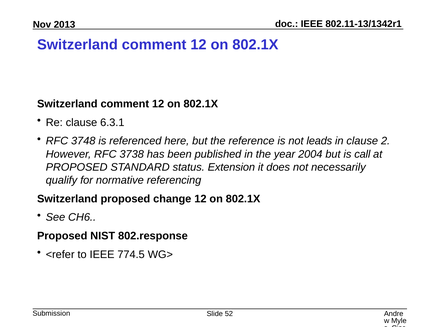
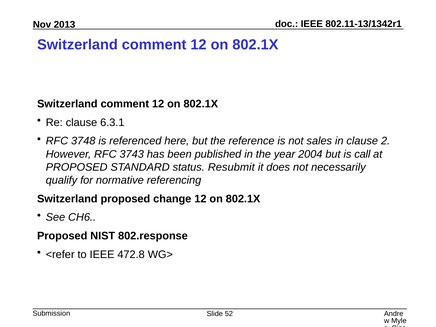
leads: leads -> sales (319, 141)
3738: 3738 -> 3743 (132, 154)
Extension: Extension -> Resubmit (231, 167)
774.5: 774.5 -> 472.8 (131, 254)
